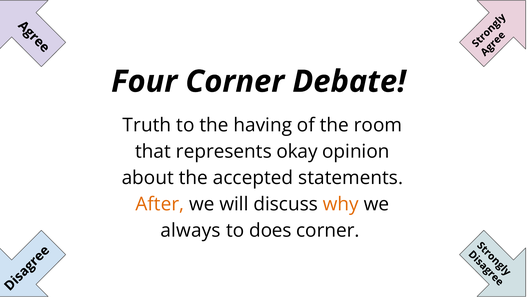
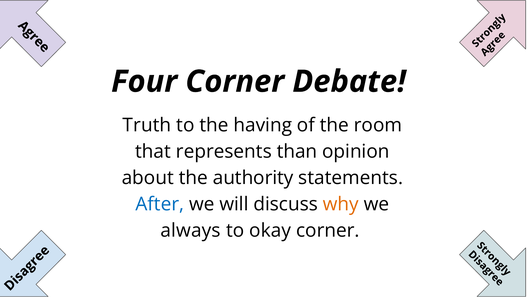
okay: okay -> than (297, 151)
accepted: accepted -> authority (253, 178)
After colour: orange -> blue (160, 204)
does: does -> okay (270, 230)
